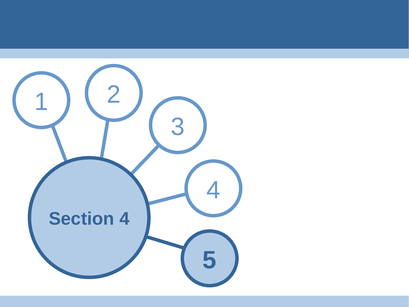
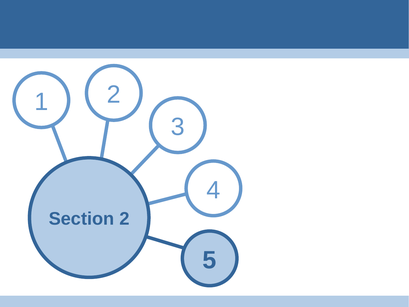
Section 4: 4 -> 2 (124, 219)
